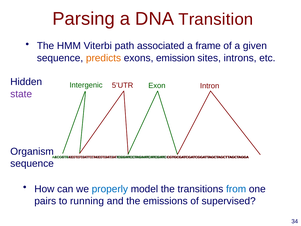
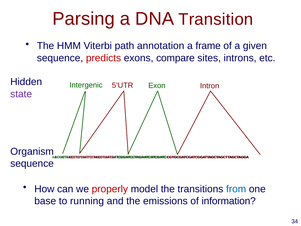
associated: associated -> annotation (161, 46)
predicts colour: orange -> red (103, 58)
emission: emission -> compare (175, 58)
properly colour: blue -> red (110, 189)
pairs: pairs -> base (45, 201)
supervised: supervised -> information (229, 201)
